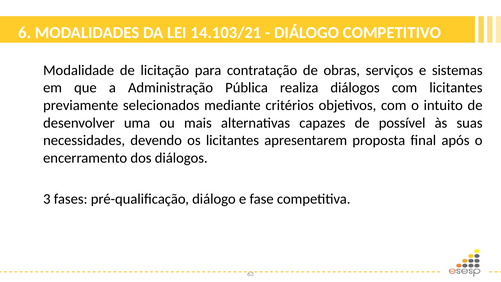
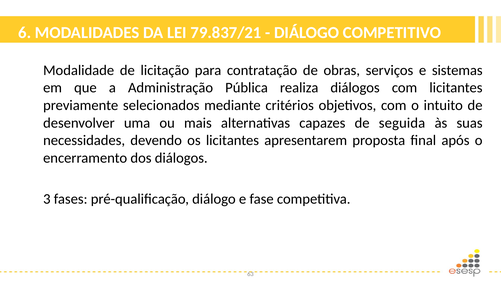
14.103/21: 14.103/21 -> 79.837/21 (226, 33)
possível: possível -> seguida (402, 123)
